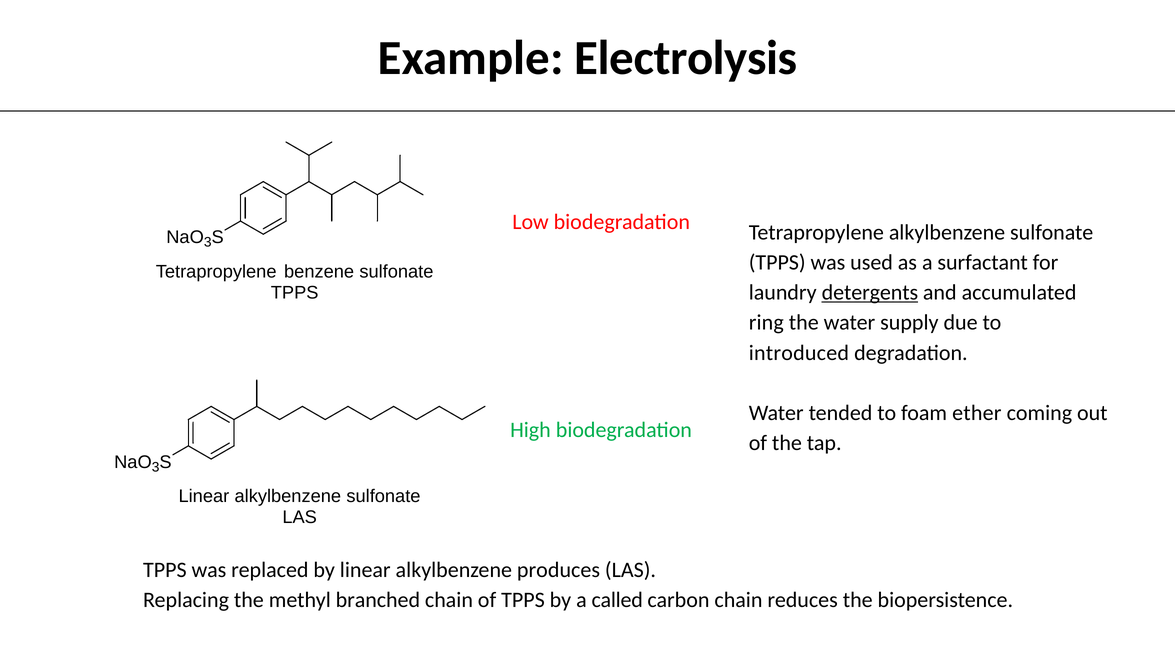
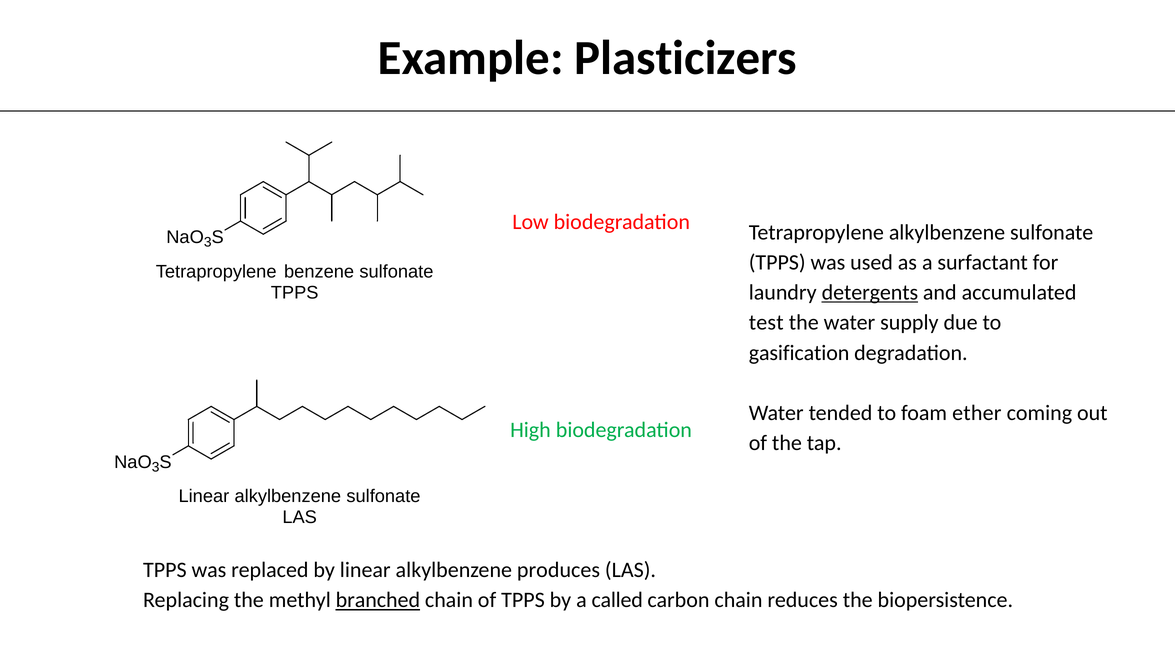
Electrolysis: Electrolysis -> Plasticizers (686, 58)
ring: ring -> test (766, 323)
introduced: introduced -> gasification (799, 353)
branched underline: none -> present (378, 600)
